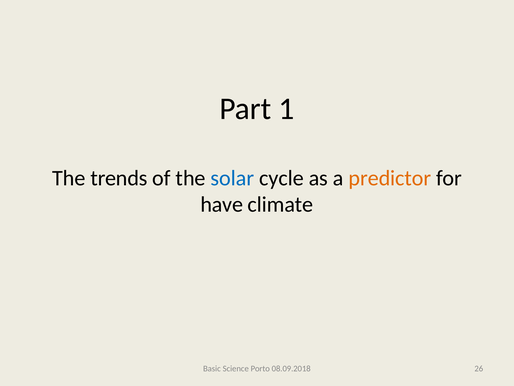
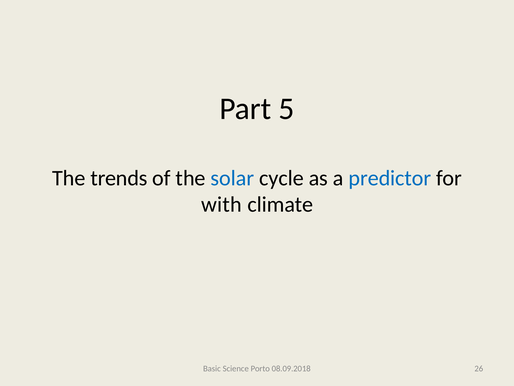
1: 1 -> 5 (286, 109)
predictor colour: orange -> blue (390, 178)
have: have -> with (222, 204)
